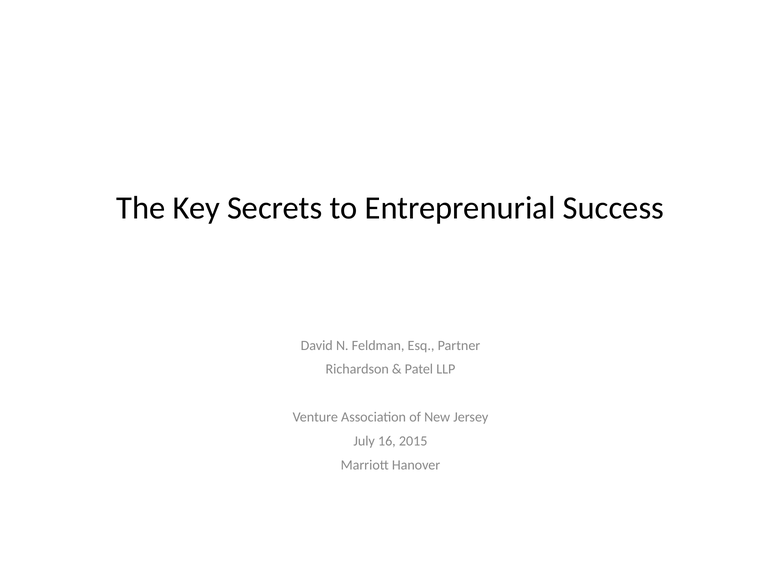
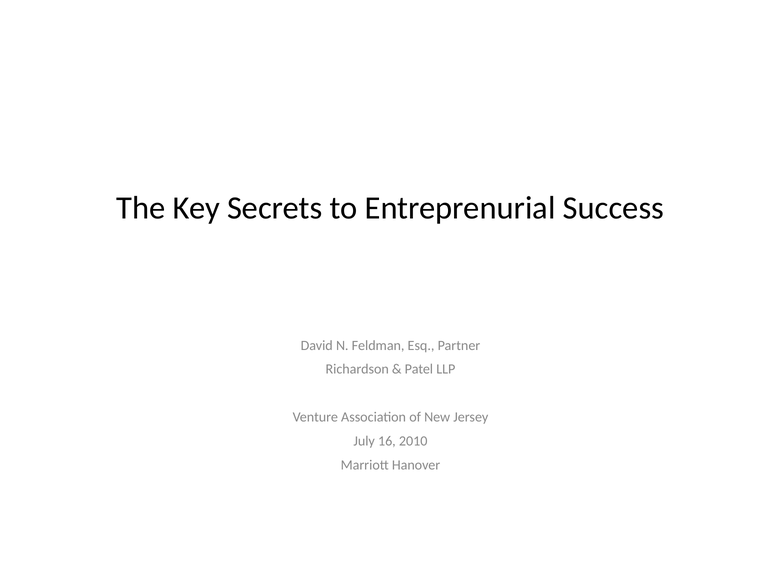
2015: 2015 -> 2010 (413, 441)
